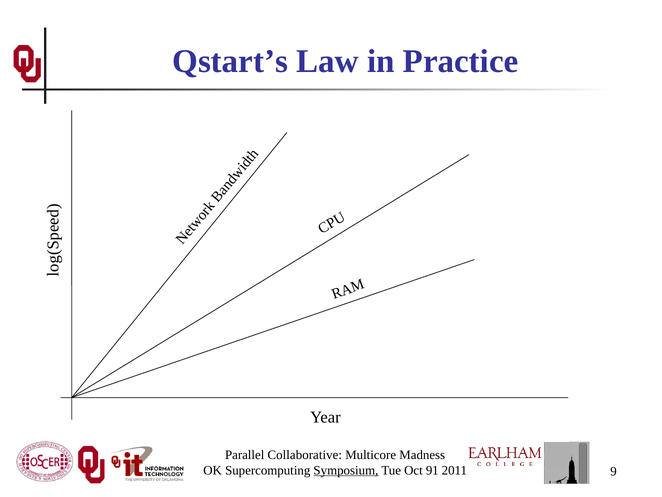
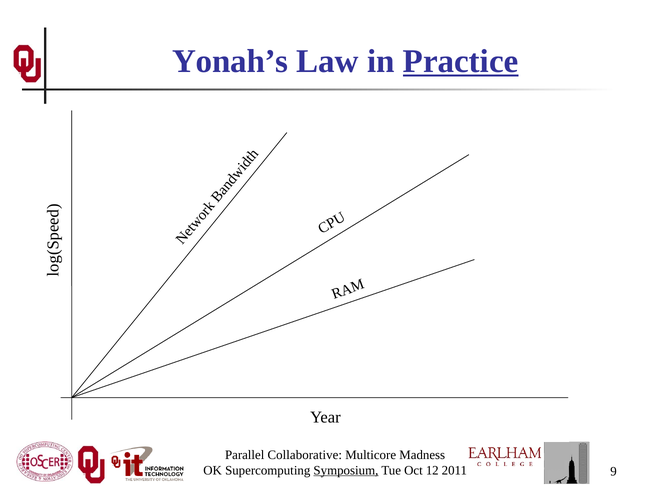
Qstart’s: Qstart’s -> Yonah’s (230, 61)
Practice underline: none -> present (461, 61)
91: 91 -> 12 (432, 470)
